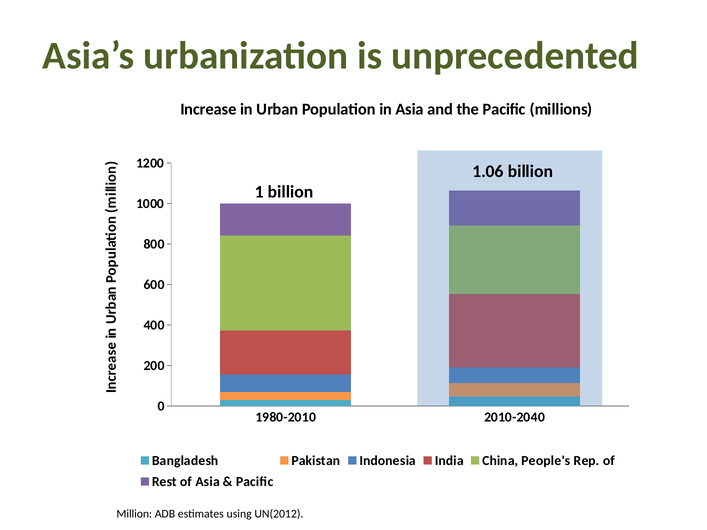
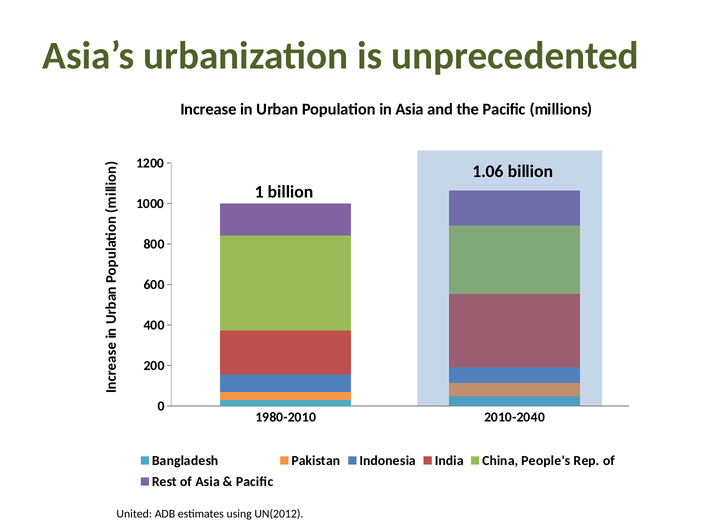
Million: Million -> United (134, 514)
